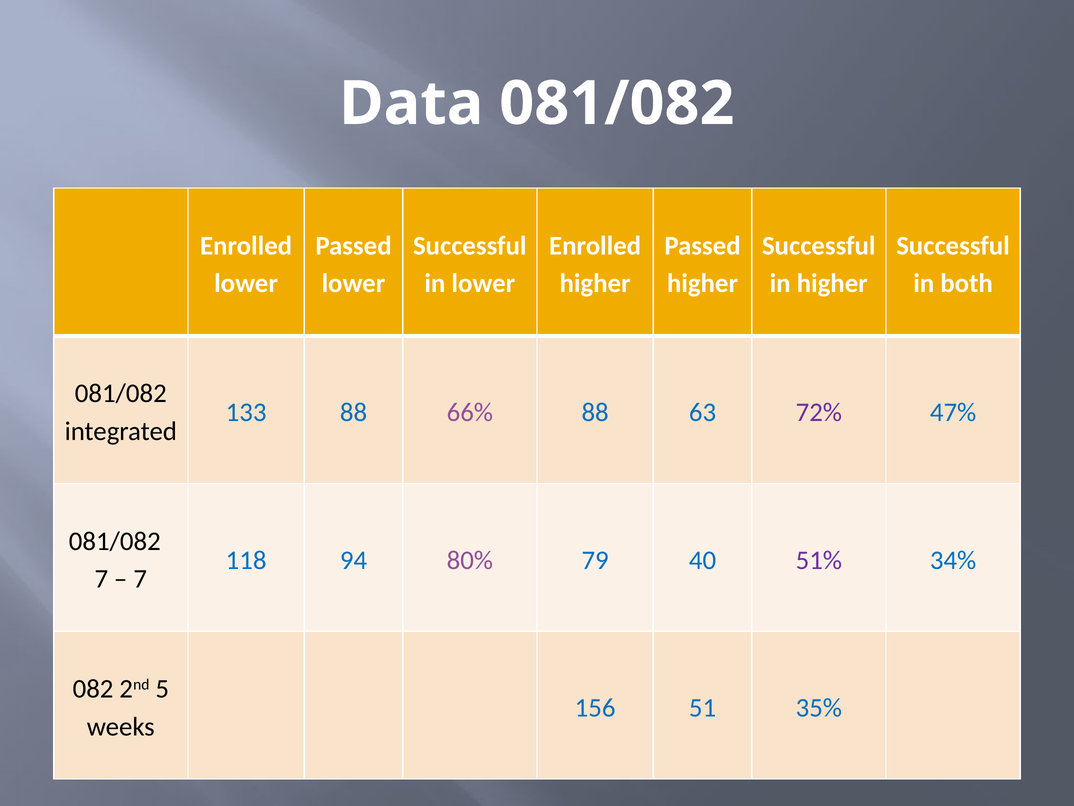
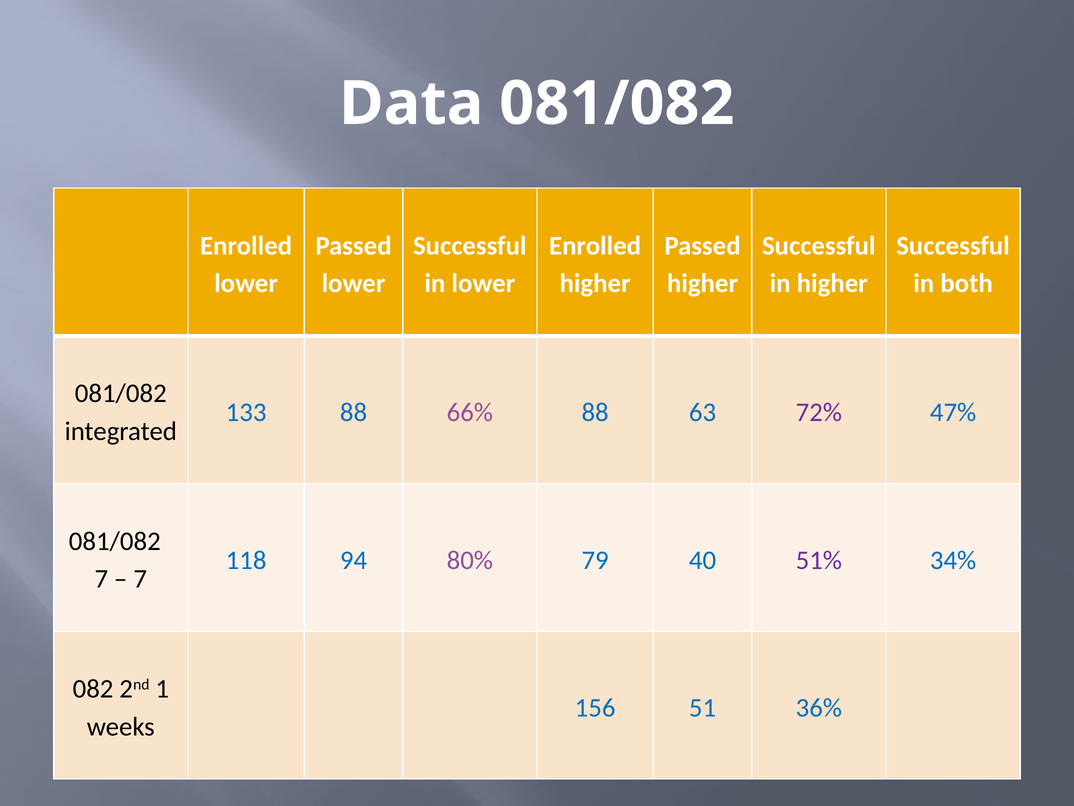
5: 5 -> 1 (162, 689)
35%: 35% -> 36% (819, 708)
